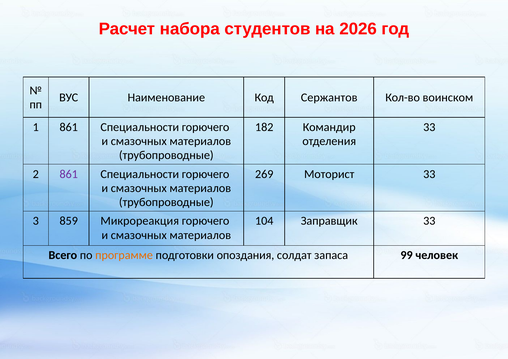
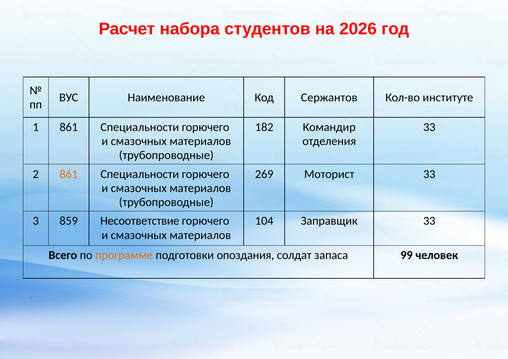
воинском: воинском -> институте (448, 98)
861 colour: purple -> orange (69, 174)
Микрореакция: Микрореакция -> Несоответствие (140, 221)
